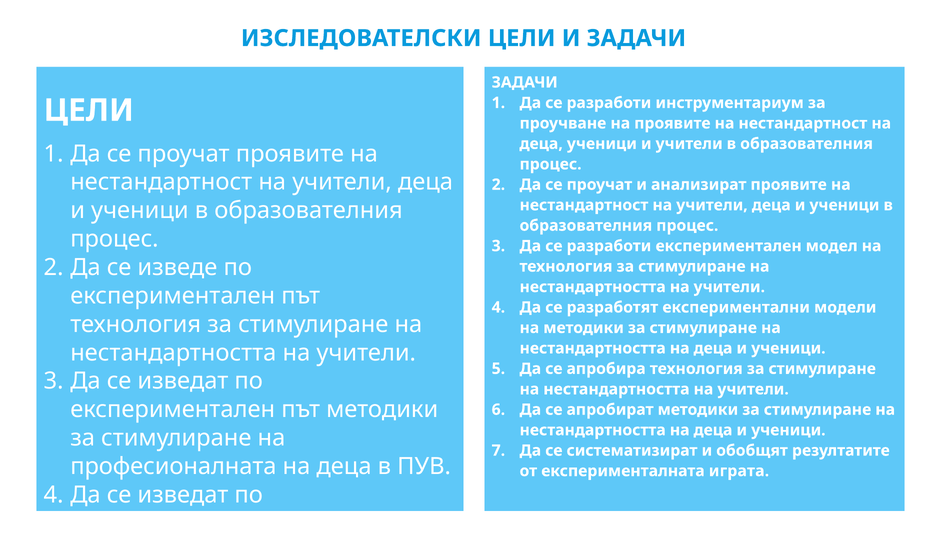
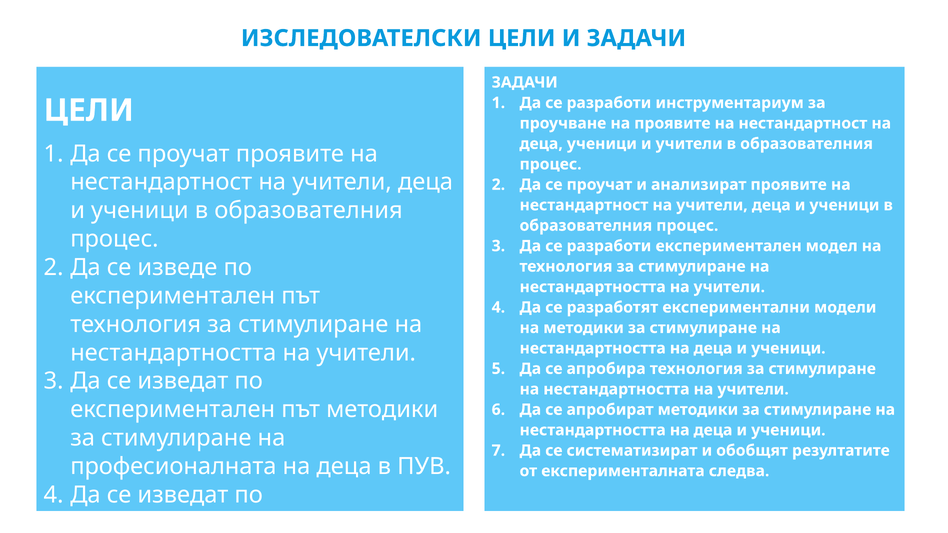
играта: играта -> следва (739, 471)
